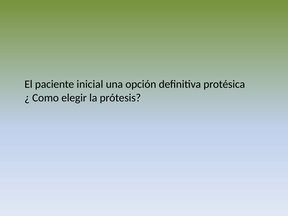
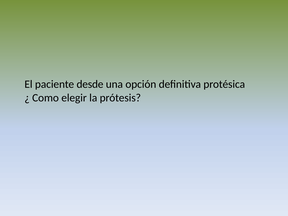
inicial: inicial -> desde (90, 84)
